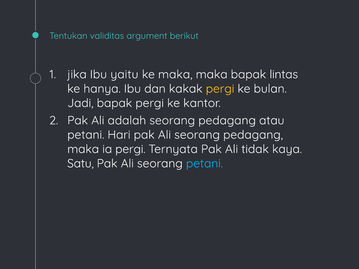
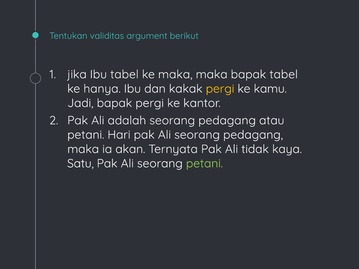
Ibu yaitu: yaitu -> tabel (124, 74)
bapak lintas: lintas -> tabel (284, 74)
bulan: bulan -> kamu (270, 89)
ia pergi: pergi -> akan (130, 149)
petani colour: light blue -> light green (204, 164)
